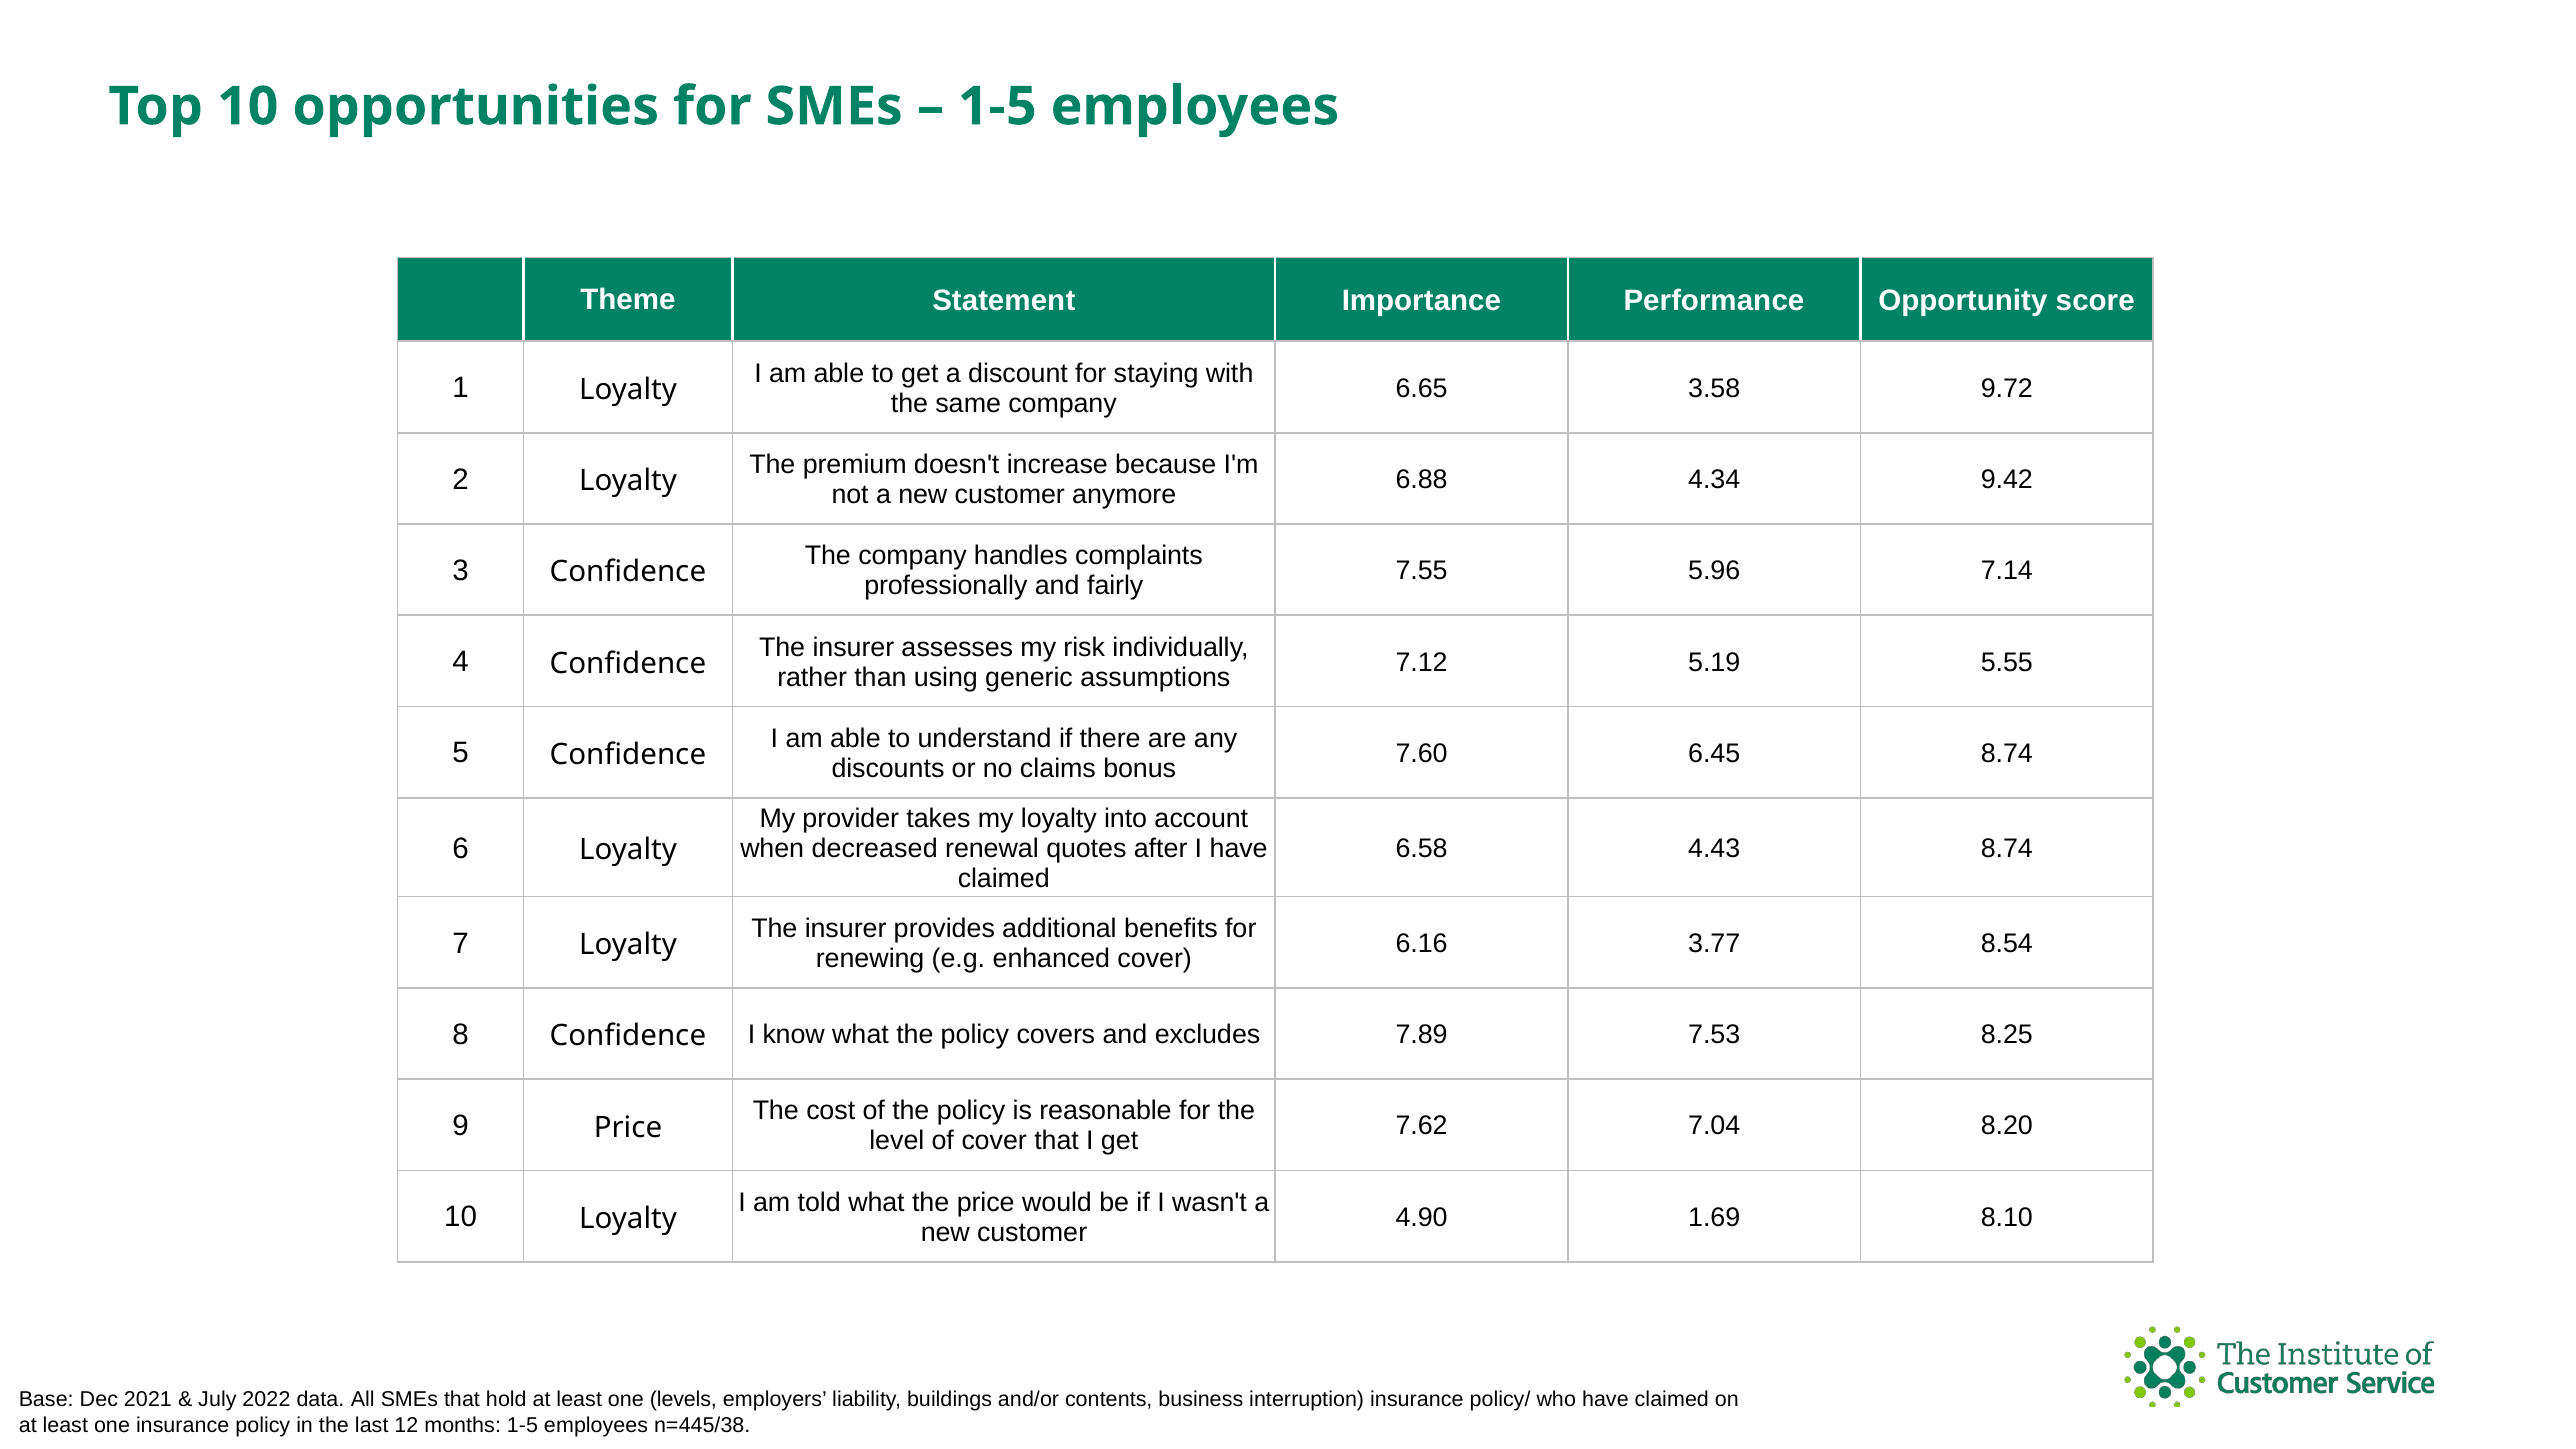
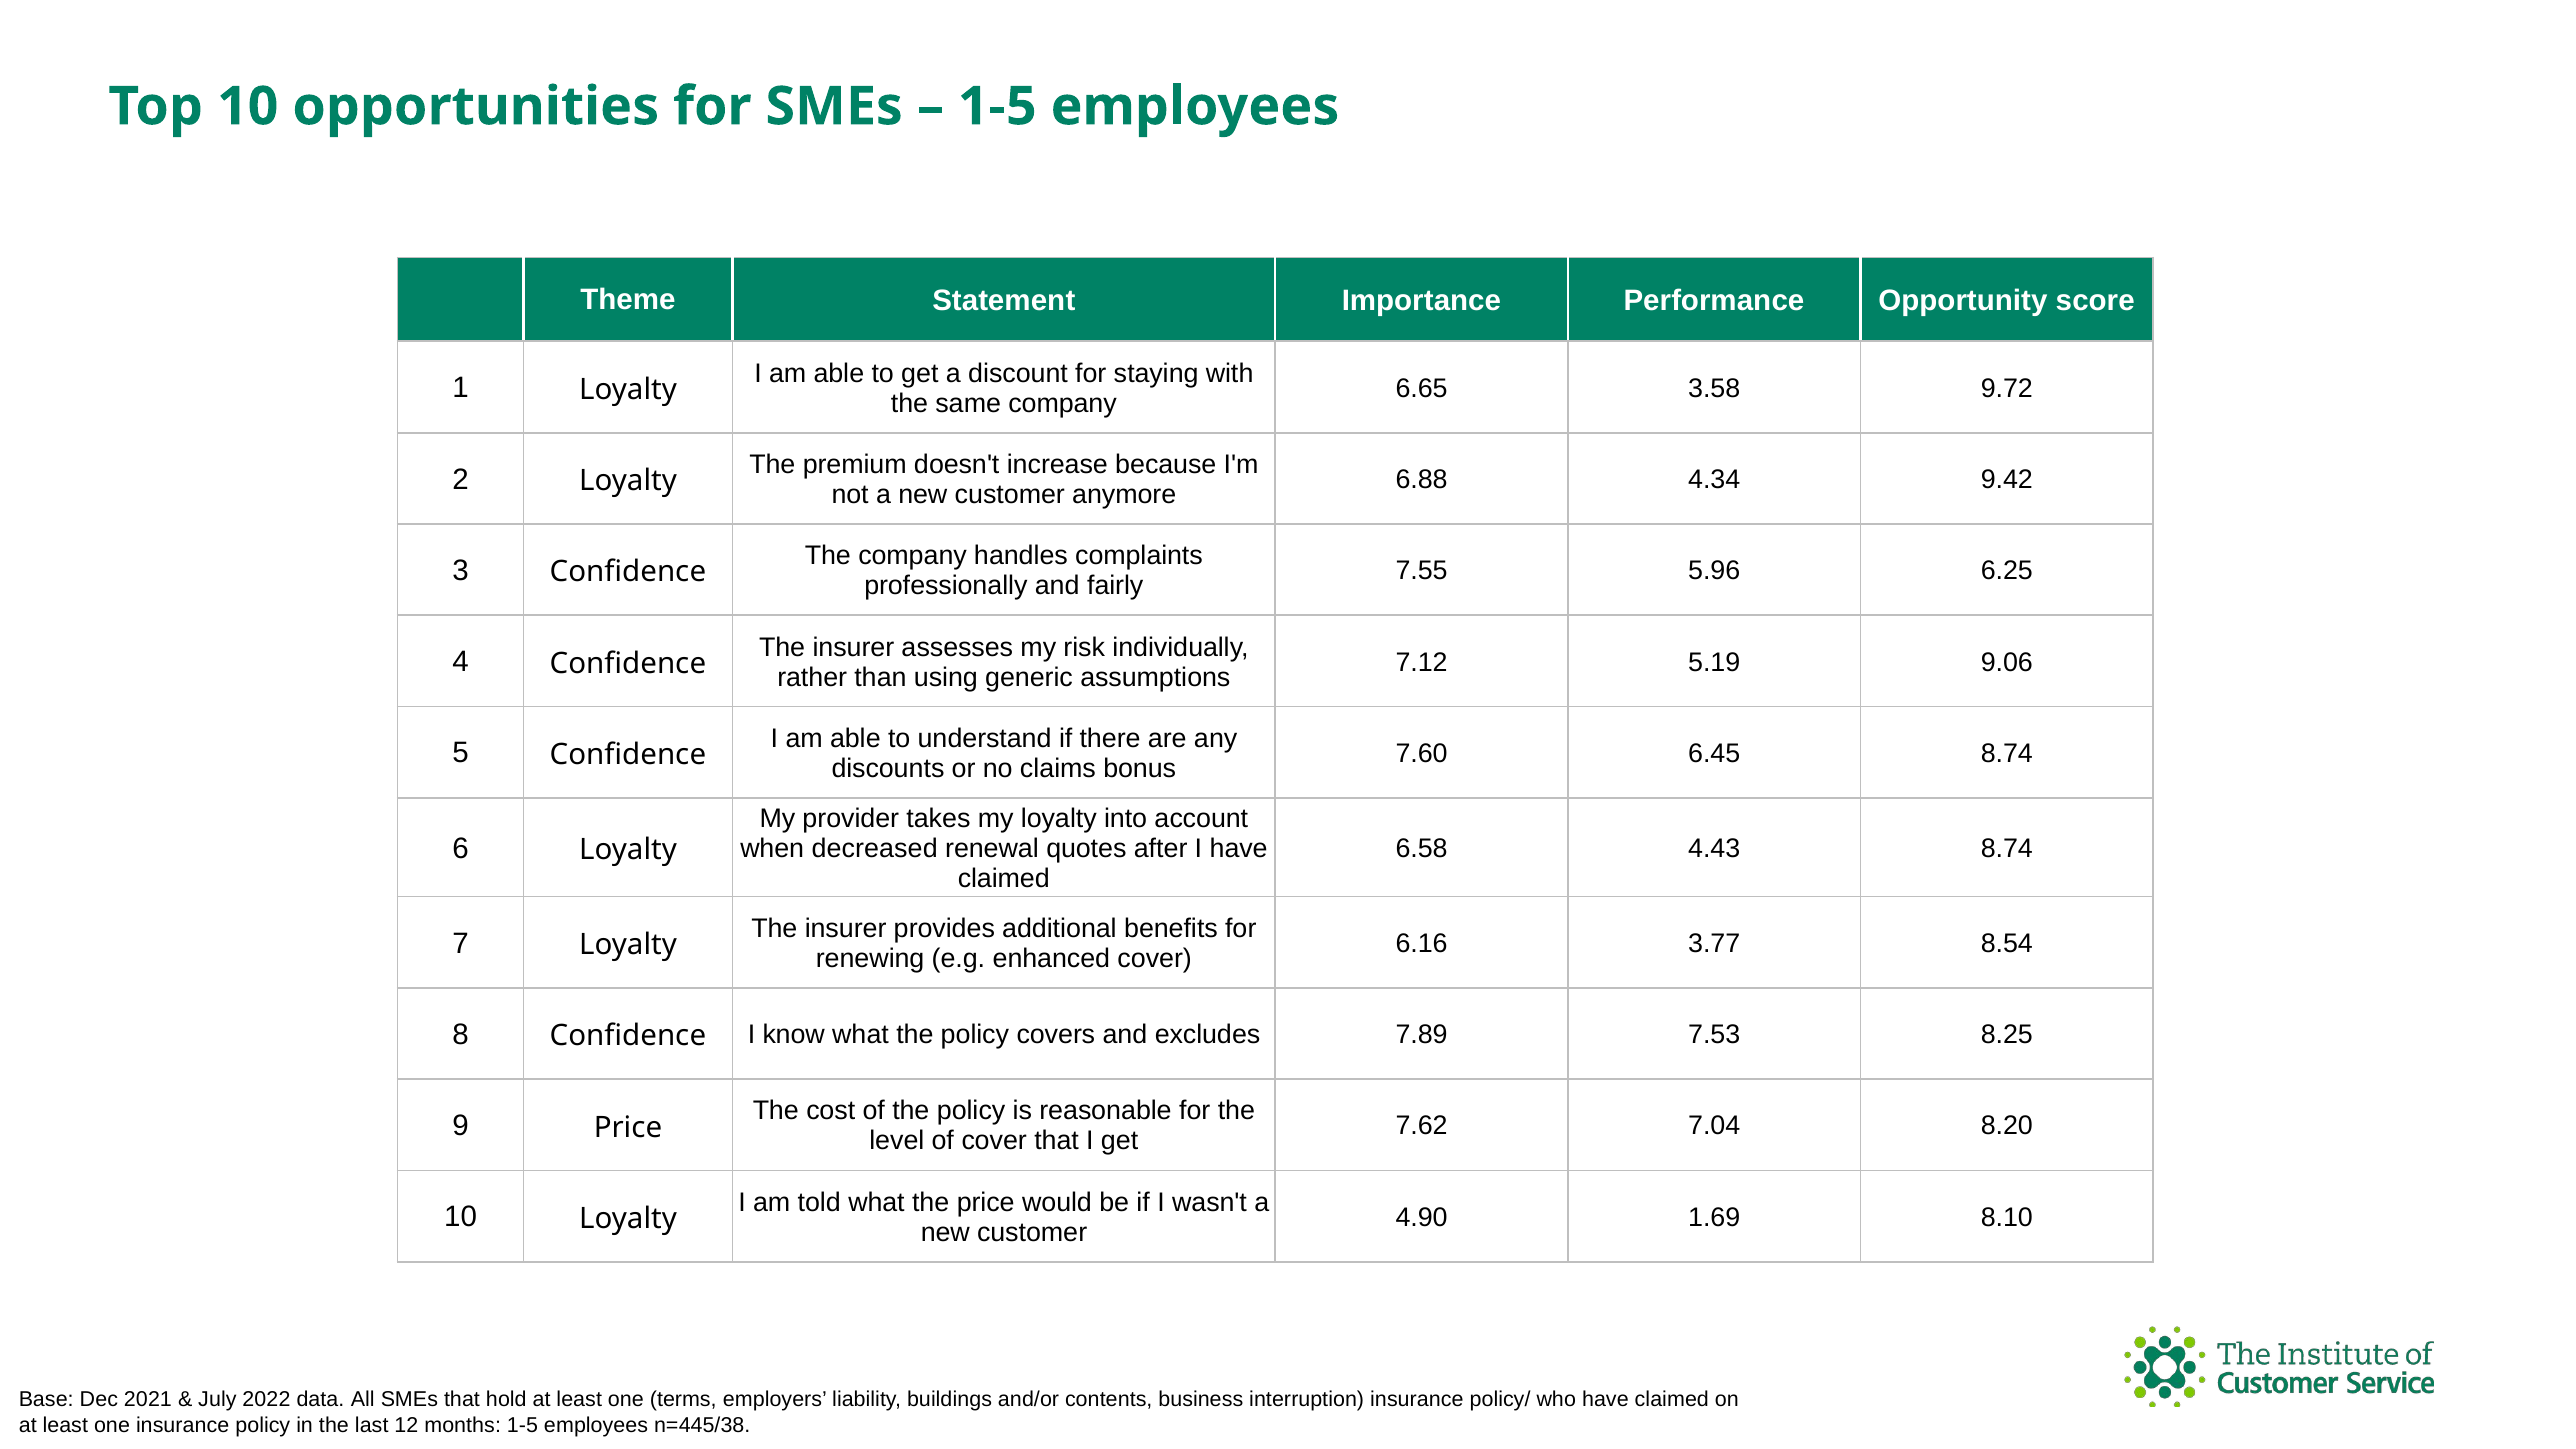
7.14: 7.14 -> 6.25 (2007, 571)
5.55: 5.55 -> 9.06 (2007, 662)
levels: levels -> terms (683, 1399)
